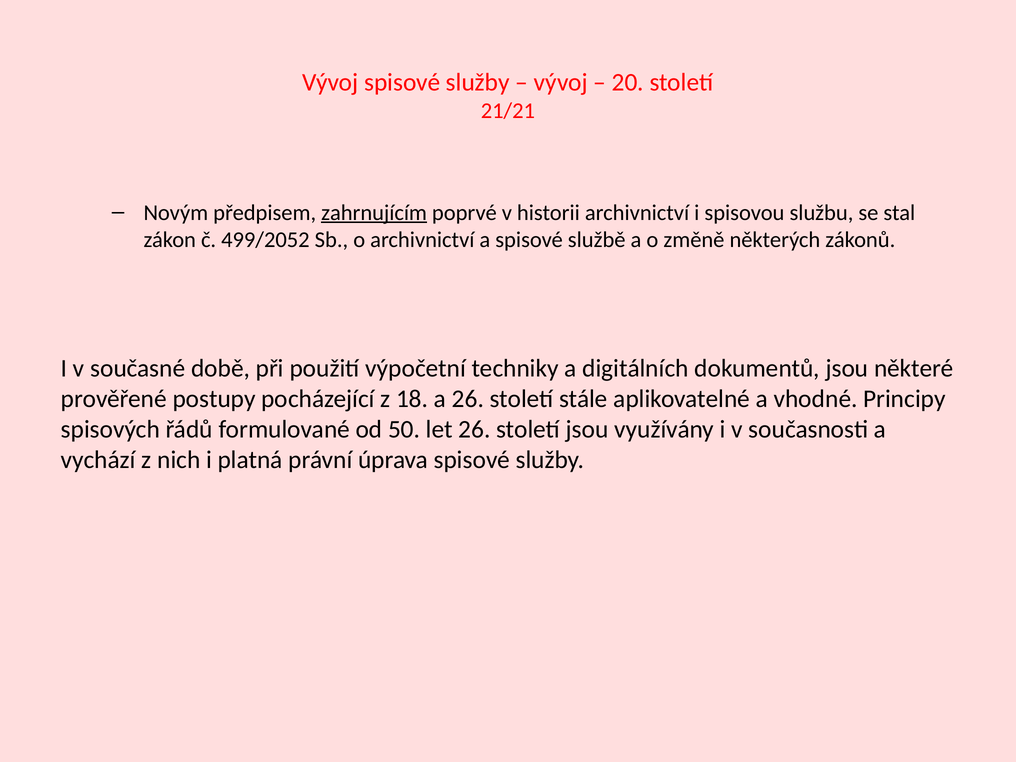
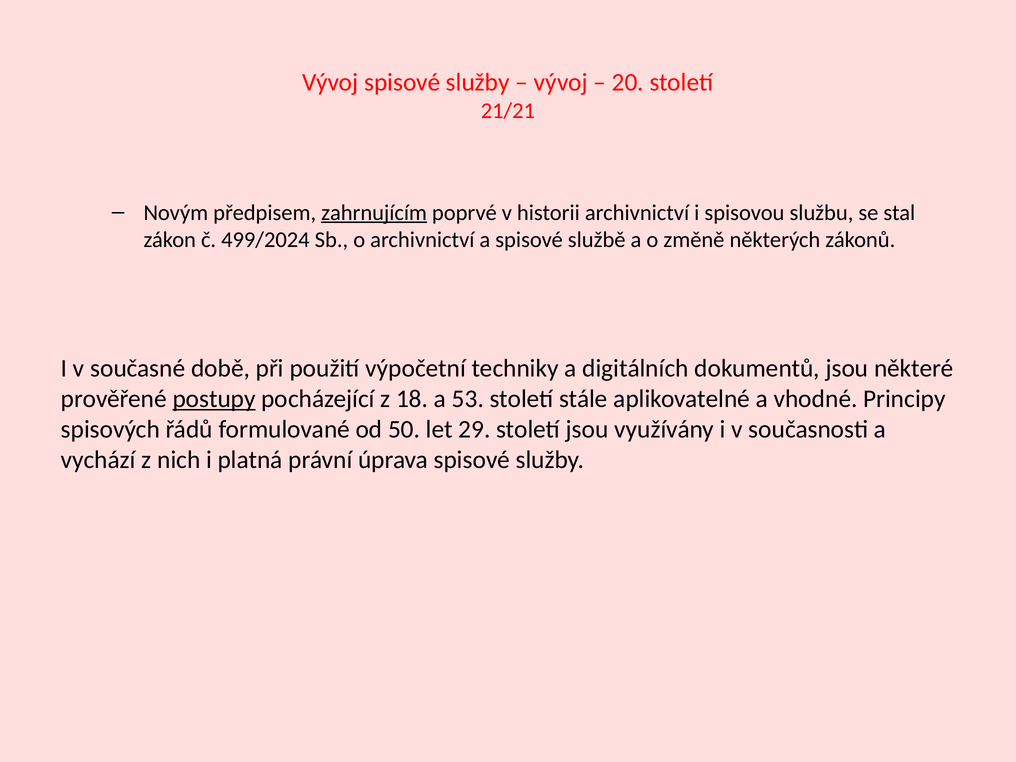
499/2052: 499/2052 -> 499/2024 (265, 240)
postupy underline: none -> present (214, 399)
a 26: 26 -> 53 (468, 399)
let 26: 26 -> 29 (474, 429)
